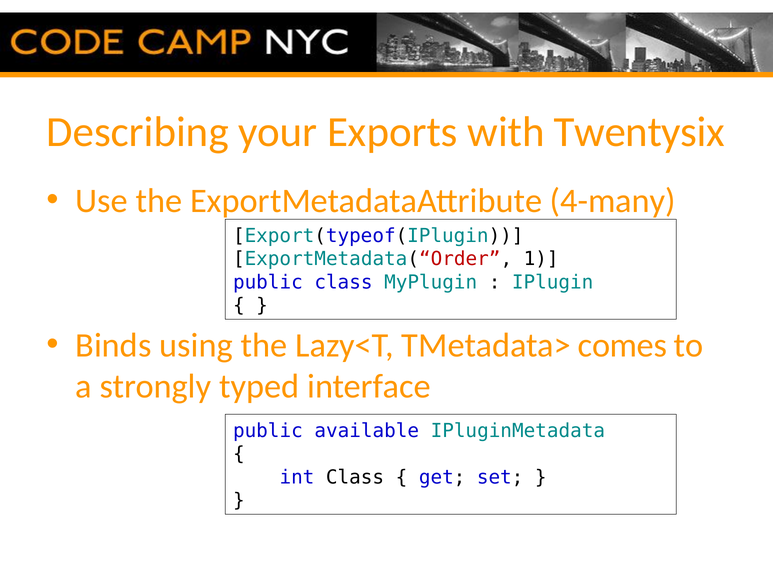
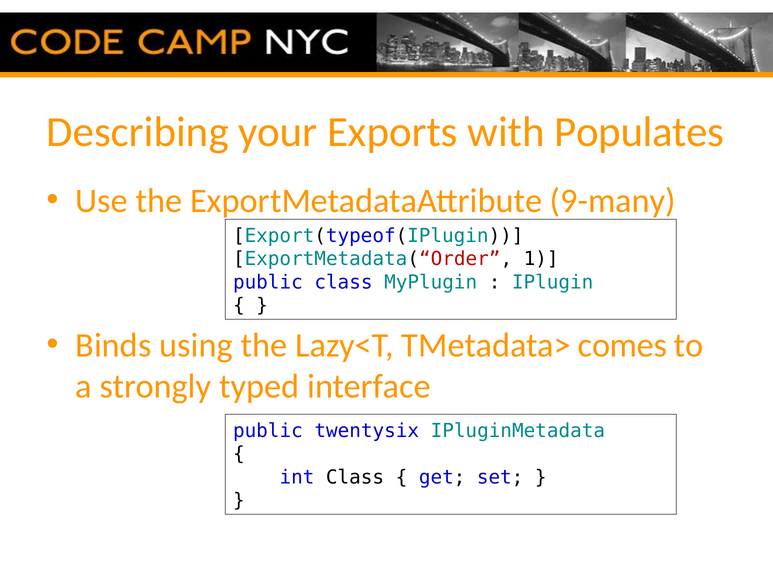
Twentysix: Twentysix -> Populates (639, 132)
4-many: 4-many -> 9-many (613, 201)
available: available -> twentysix (367, 431)
